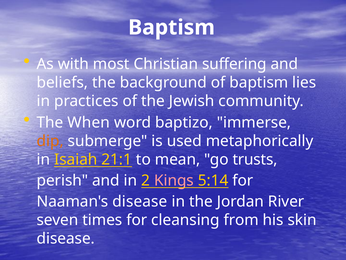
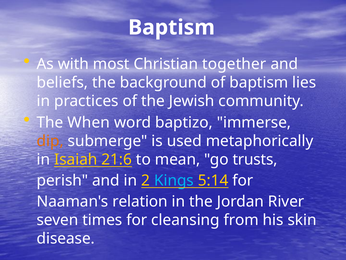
suffering: suffering -> together (234, 64)
21:1: 21:1 -> 21:6 (117, 159)
Kings colour: pink -> light blue (174, 180)
Naaman's disease: disease -> relation (140, 201)
